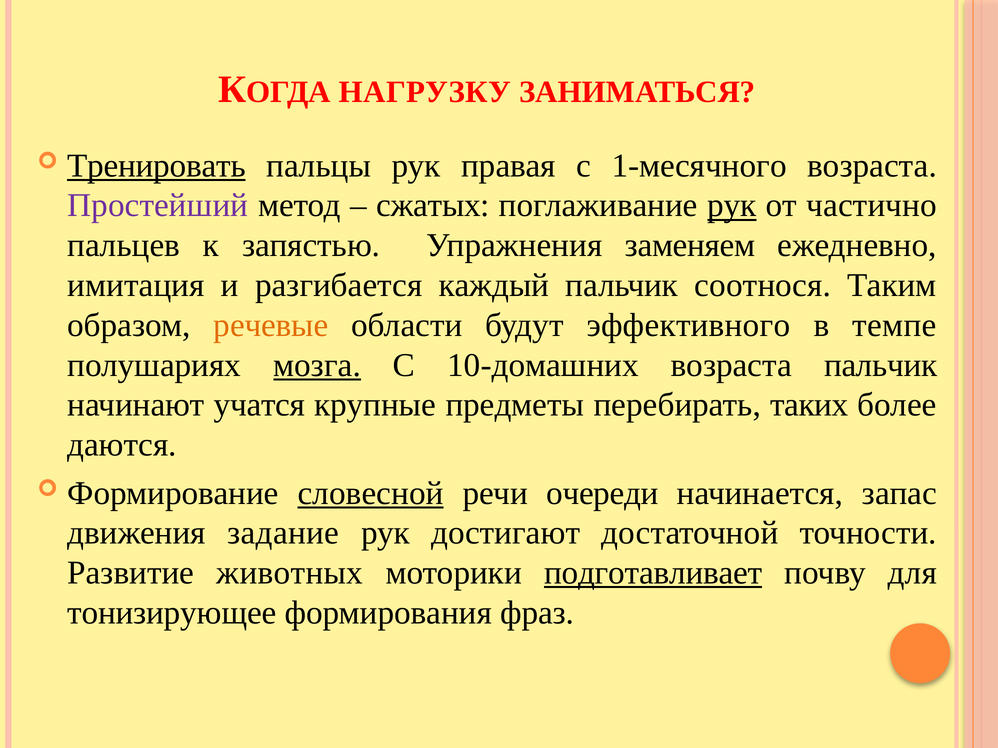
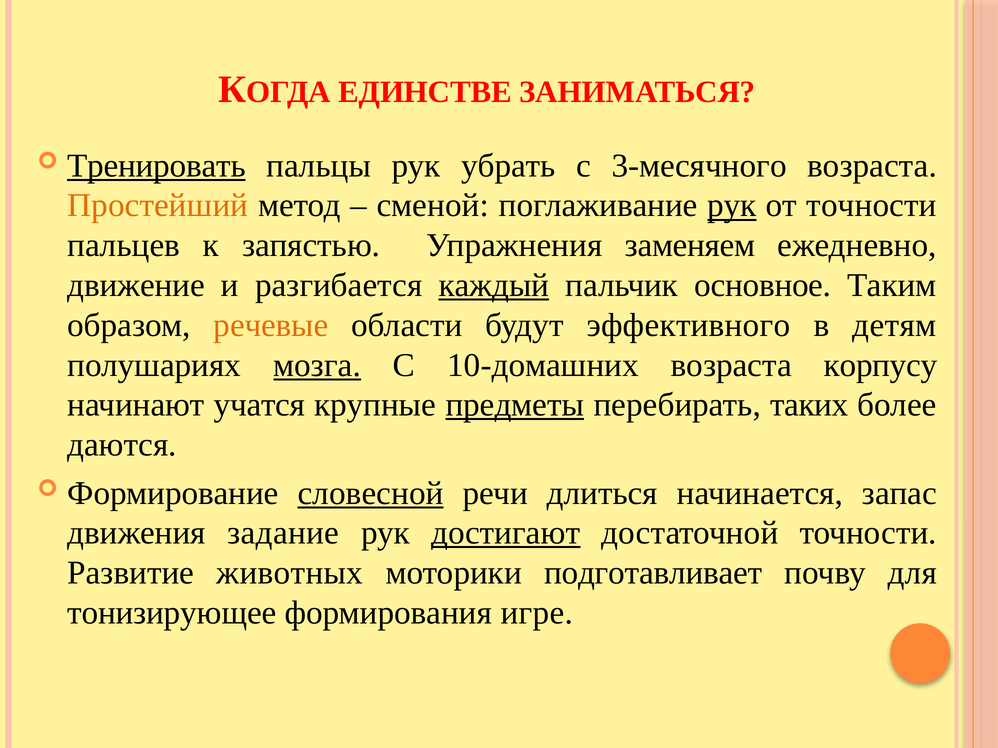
НАГРУЗКУ: НАГРУЗКУ -> ЕДИНСТВЕ (425, 92)
правая: правая -> убрать (508, 166)
1-месячного: 1-месячного -> 3-месячного (699, 166)
Простейший colour: purple -> orange (158, 206)
сжатых: сжатых -> сменой (433, 206)
от частично: частично -> точности (872, 206)
имитация: имитация -> движение (136, 285)
каждый underline: none -> present (494, 285)
соотнося: соотнося -> основное (763, 285)
темпе: темпе -> детям (894, 325)
возраста пальчик: пальчик -> корпусу (881, 365)
предметы underline: none -> present (515, 405)
очереди: очереди -> длиться (602, 493)
достигают underline: none -> present (506, 533)
подготавливает underline: present -> none (653, 573)
фраз: фраз -> игре (537, 613)
